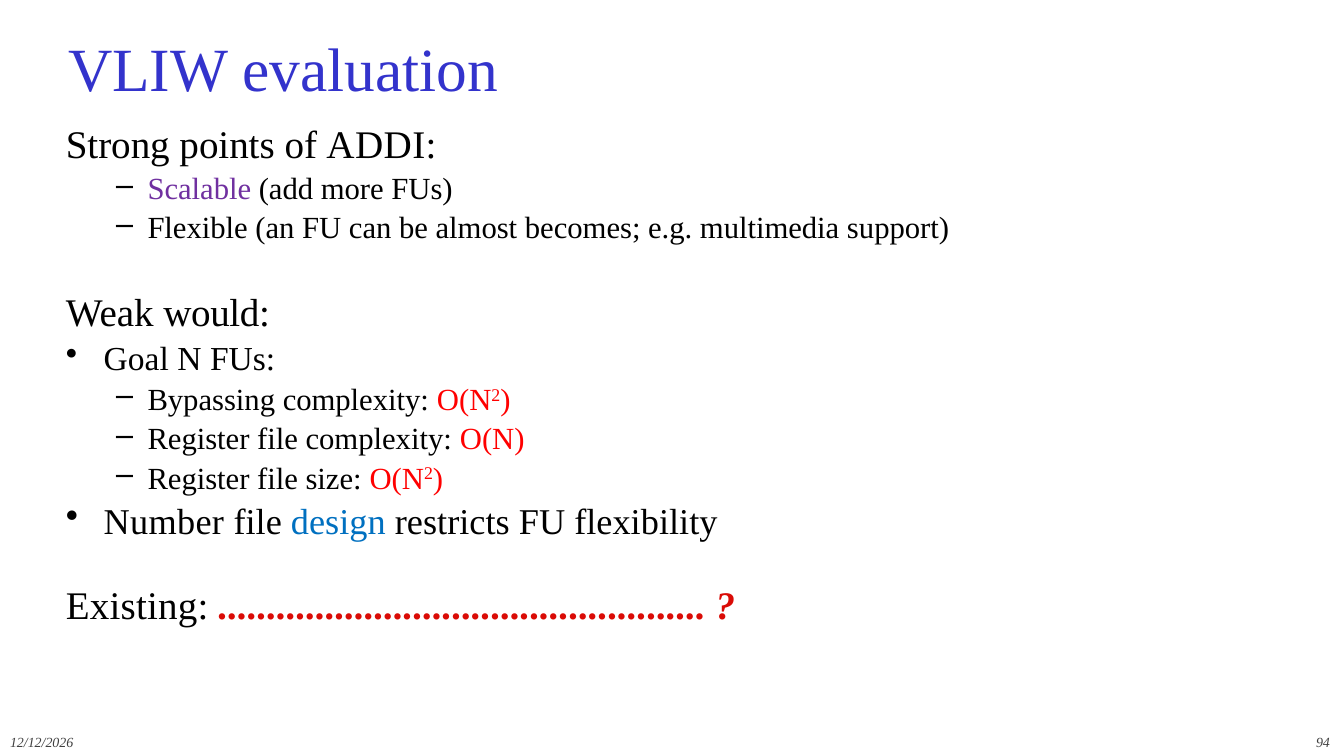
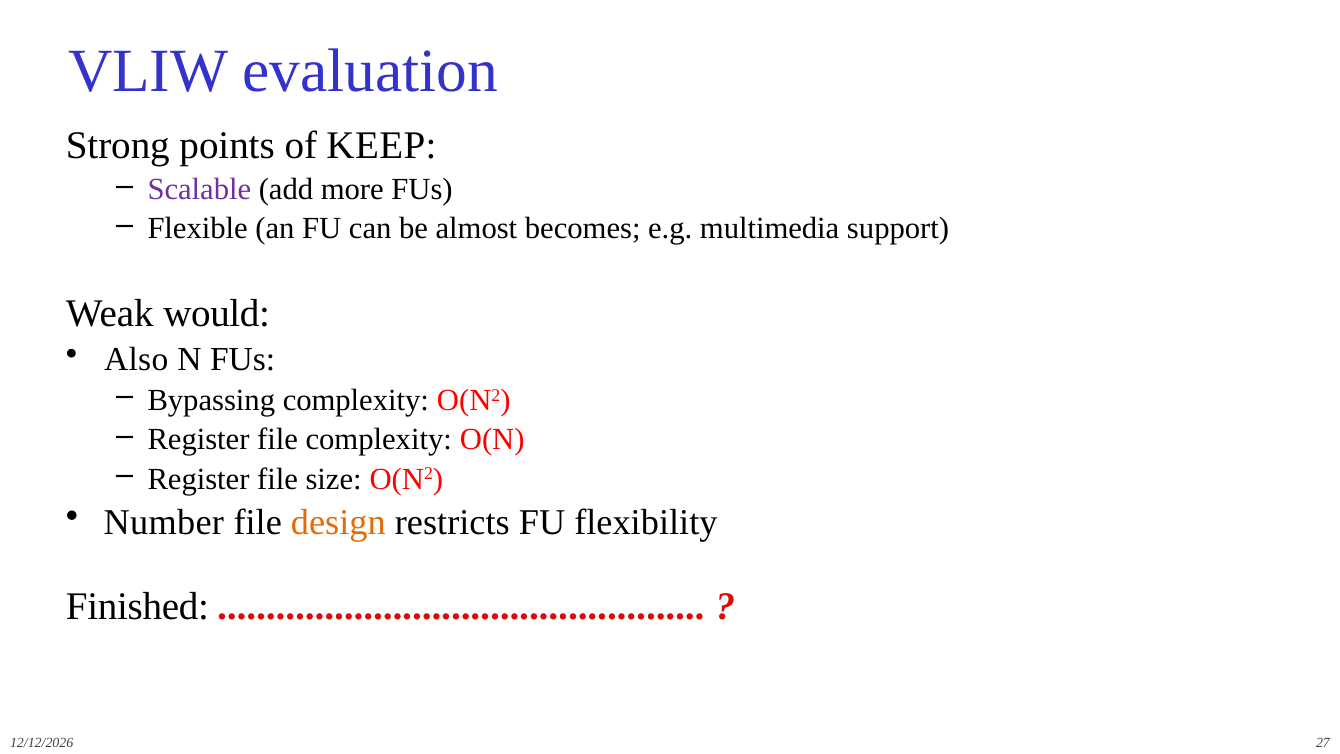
ADDI: ADDI -> KEEP (381, 146)
Goal: Goal -> Also (136, 359)
design colour: blue -> orange (338, 522)
Existing: Existing -> Finished (137, 606)
94: 94 -> 27 (1323, 743)
